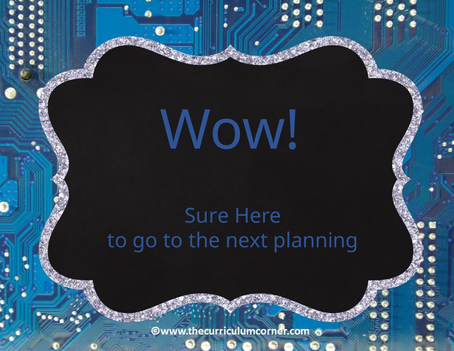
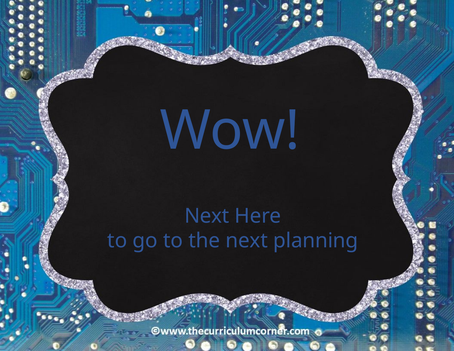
Sure: Sure -> Next (207, 216)
